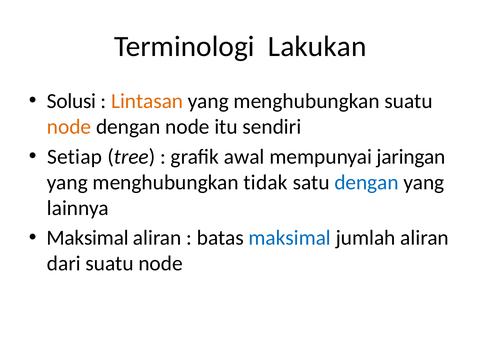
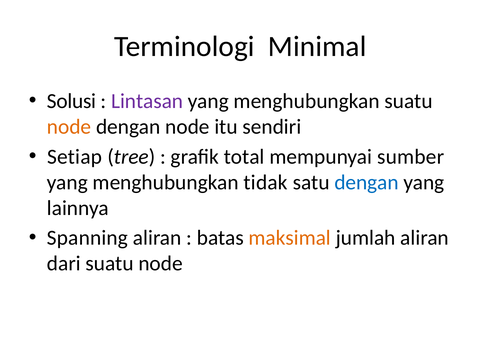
Lakukan: Lakukan -> Minimal (317, 47)
Lintasan colour: orange -> purple (147, 101)
awal: awal -> total (244, 157)
jaringan: jaringan -> sumber (411, 157)
Maksimal: Maksimal -> Spanning (87, 238)
maksimal colour: blue -> orange (290, 238)
